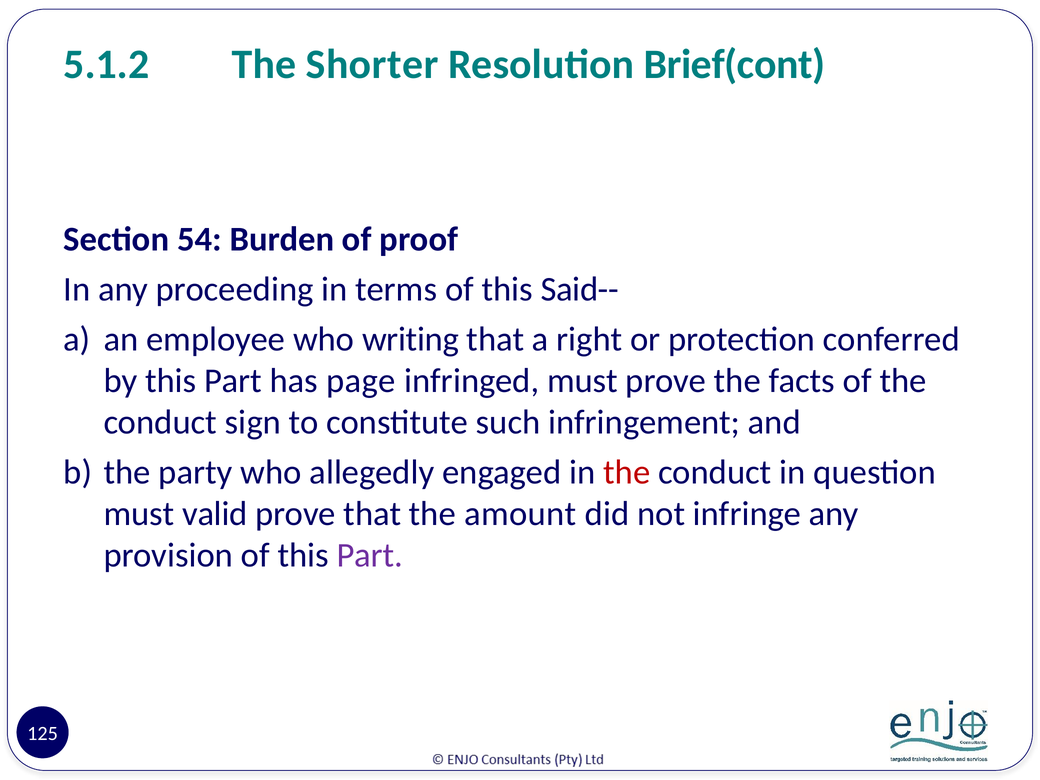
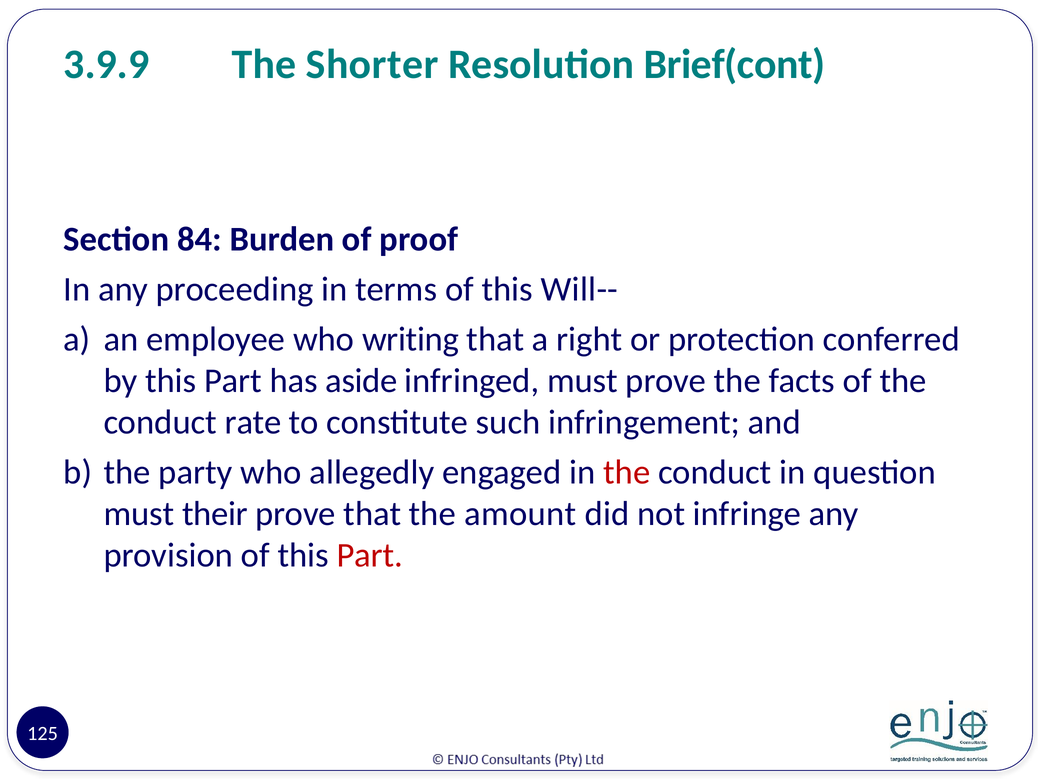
5.1.2: 5.1.2 -> 3.9.9 (106, 64)
54: 54 -> 84 (199, 239)
Said--: Said-- -> Will-- (579, 289)
page: page -> aside (361, 381)
sign: sign -> rate (253, 422)
valid: valid -> their (215, 514)
Part colour: purple -> red (370, 555)
